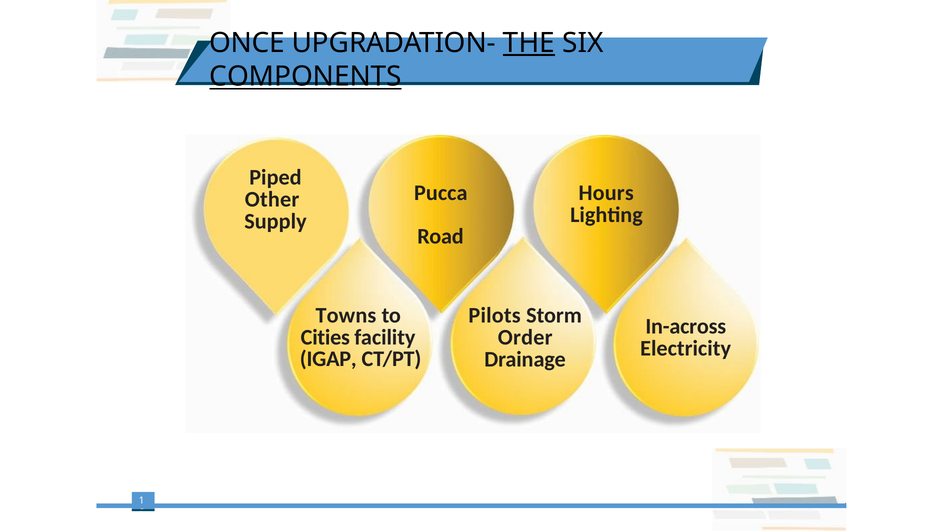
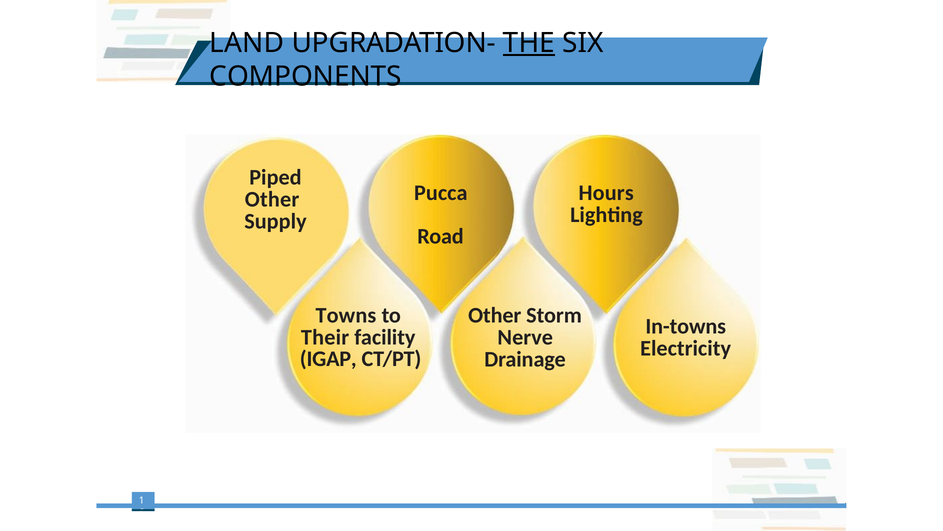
ONCE: ONCE -> LAND (247, 43)
COMPONENTS underline: present -> none (306, 77)
Pilots: Pilots -> Other (495, 315)
In-across: In-across -> In-towns (686, 326)
Cities: Cities -> Their (325, 337)
Order: Order -> Nerve (525, 337)
